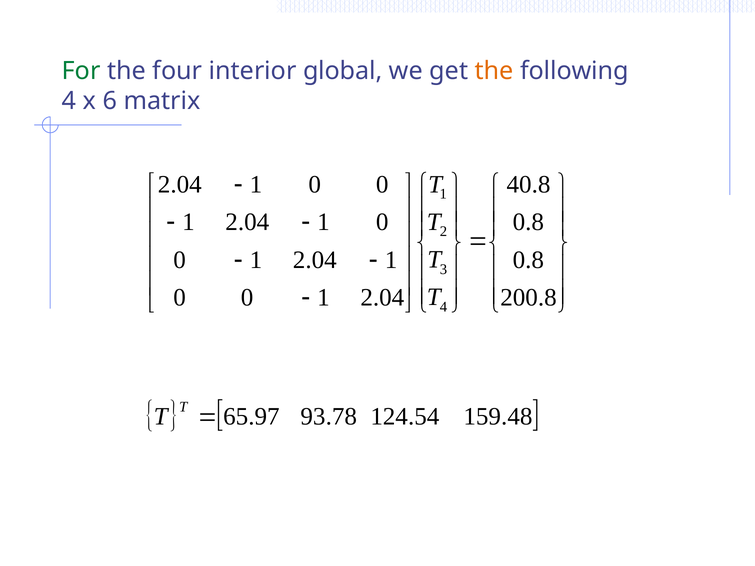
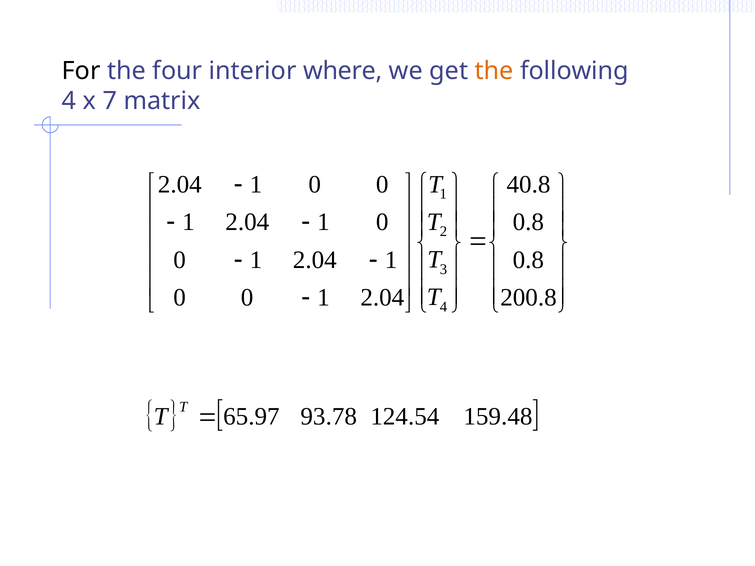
For colour: green -> black (81, 71)
global: global -> where (343, 71)
6: 6 -> 7 (110, 101)
